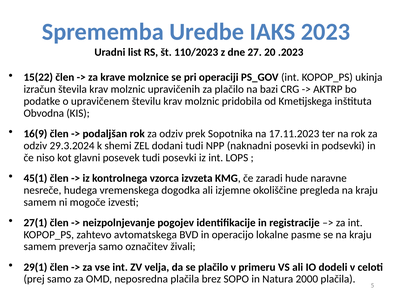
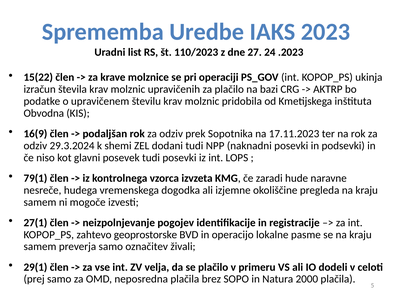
20: 20 -> 24 (270, 52)
45(1: 45(1 -> 79(1 (35, 178)
avtomatskega: avtomatskega -> geoprostorske (145, 234)
